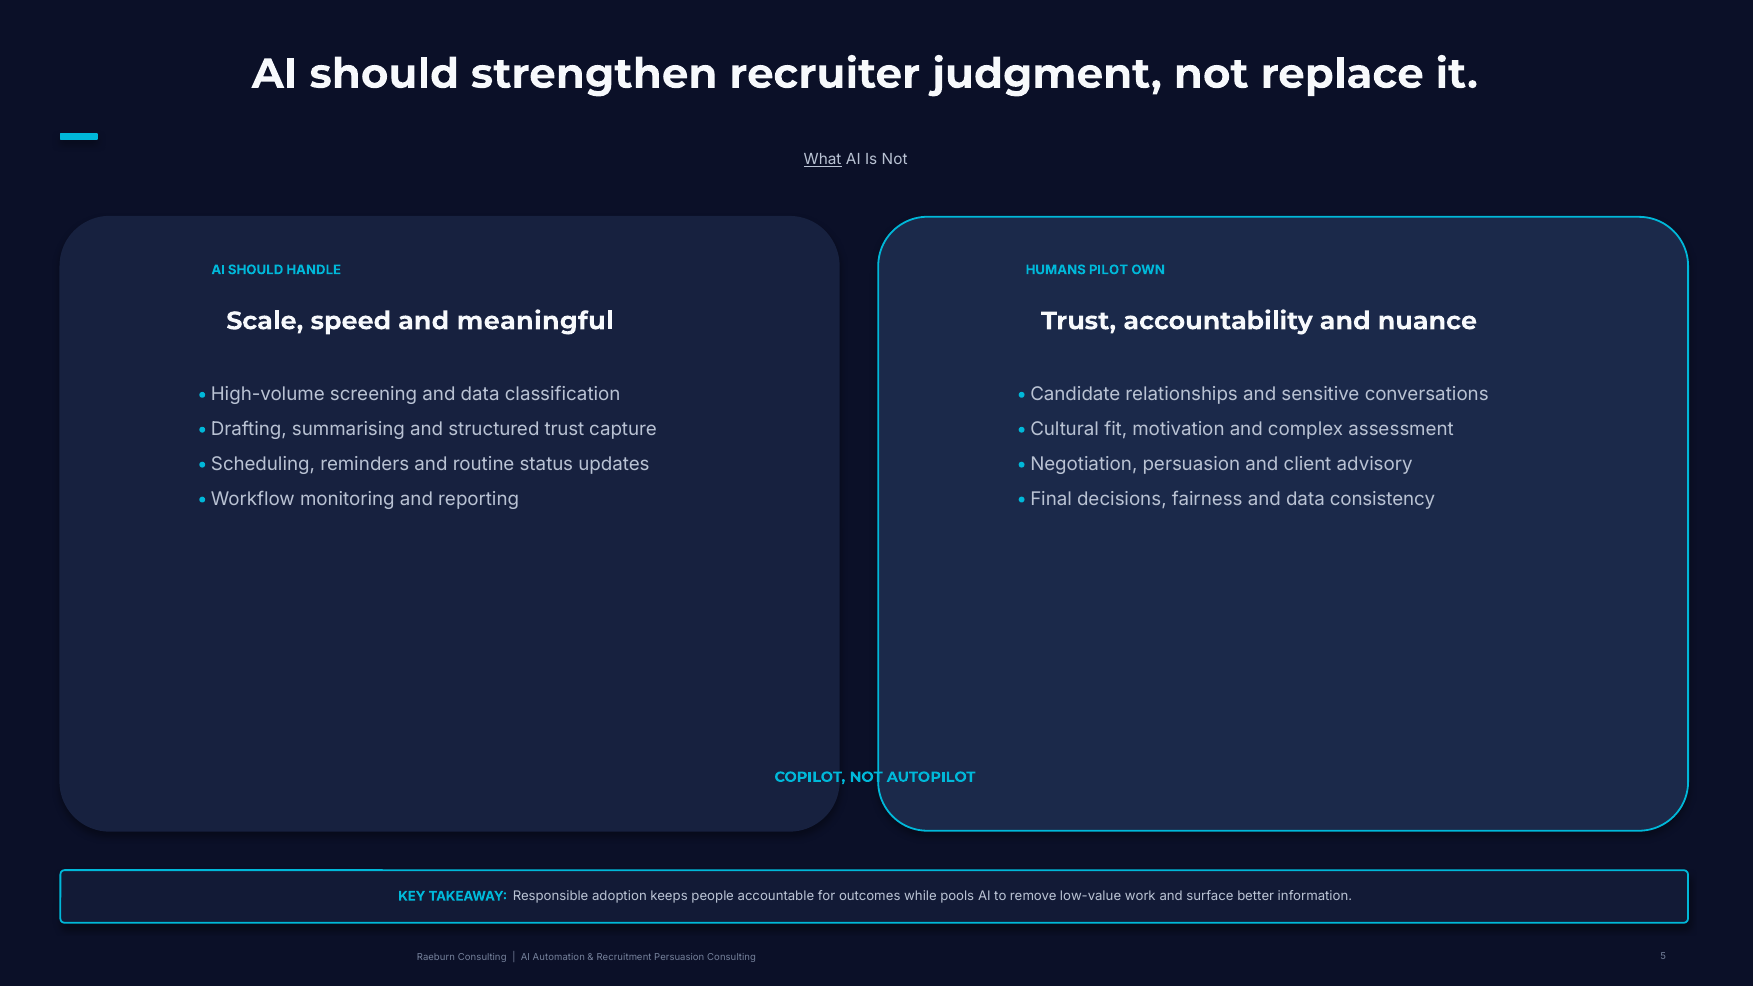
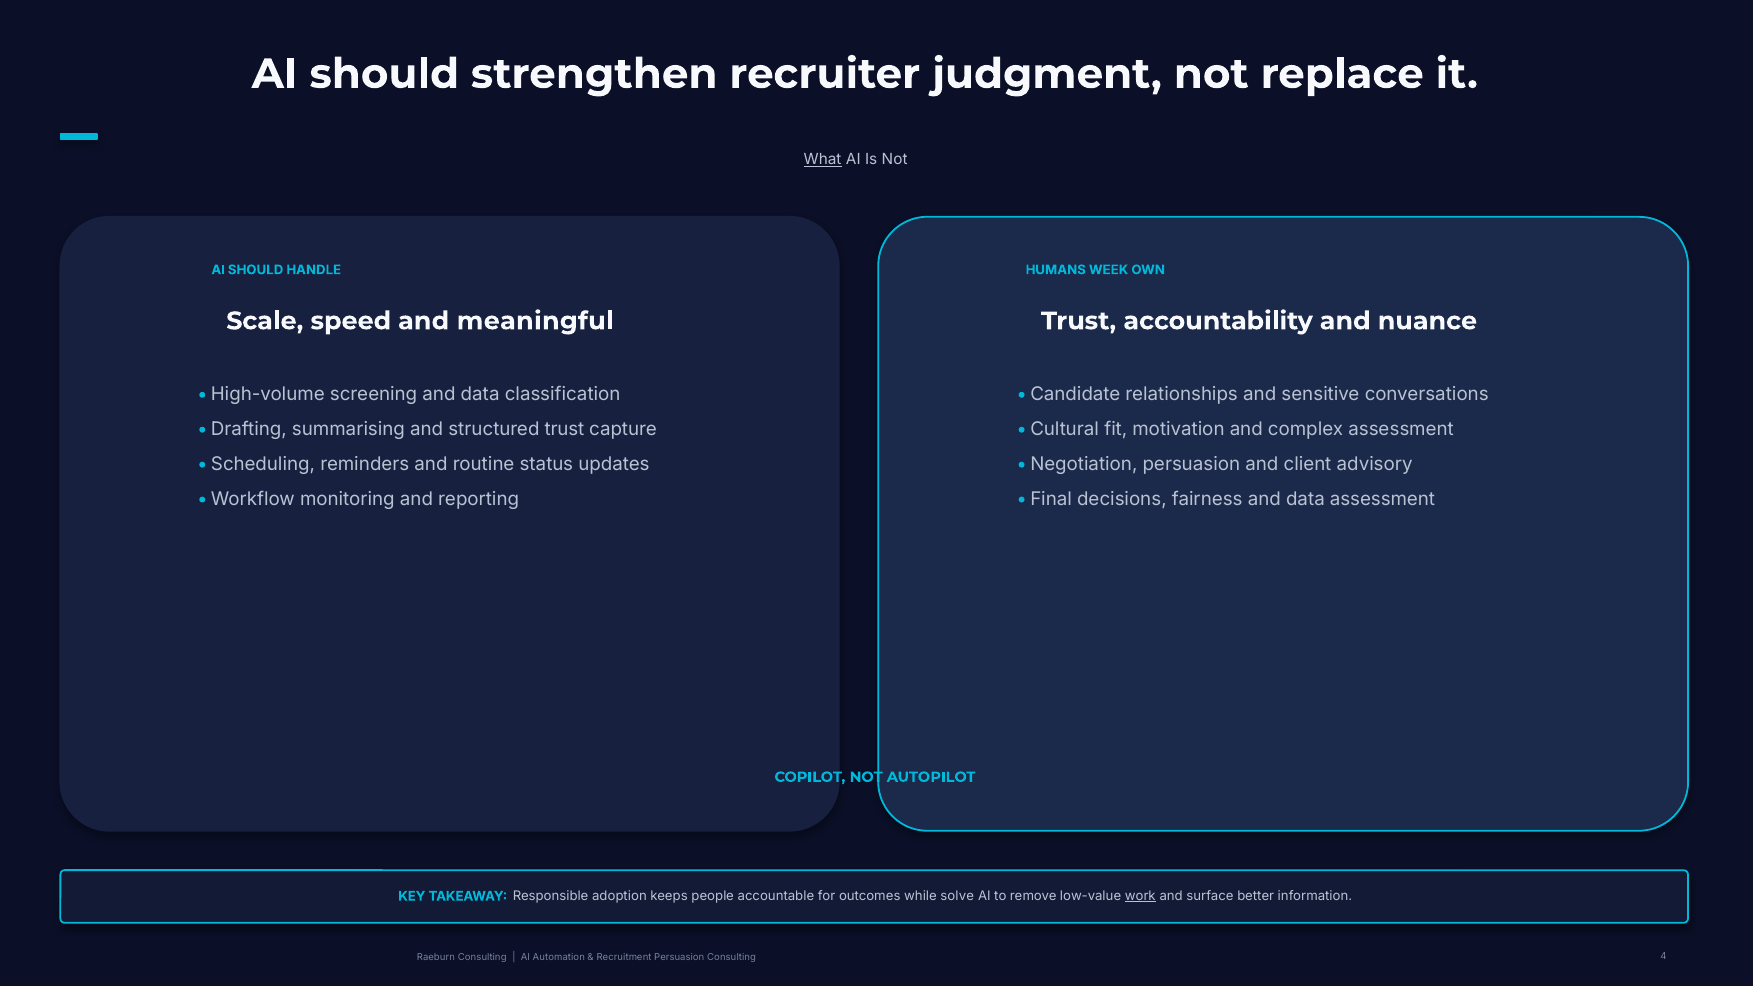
PILOT: PILOT -> WEEK (1109, 270)
data consistency: consistency -> assessment (1382, 499)
pools: pools -> solve (957, 896)
work underline: none -> present (1140, 896)
5: 5 -> 4 (1663, 956)
